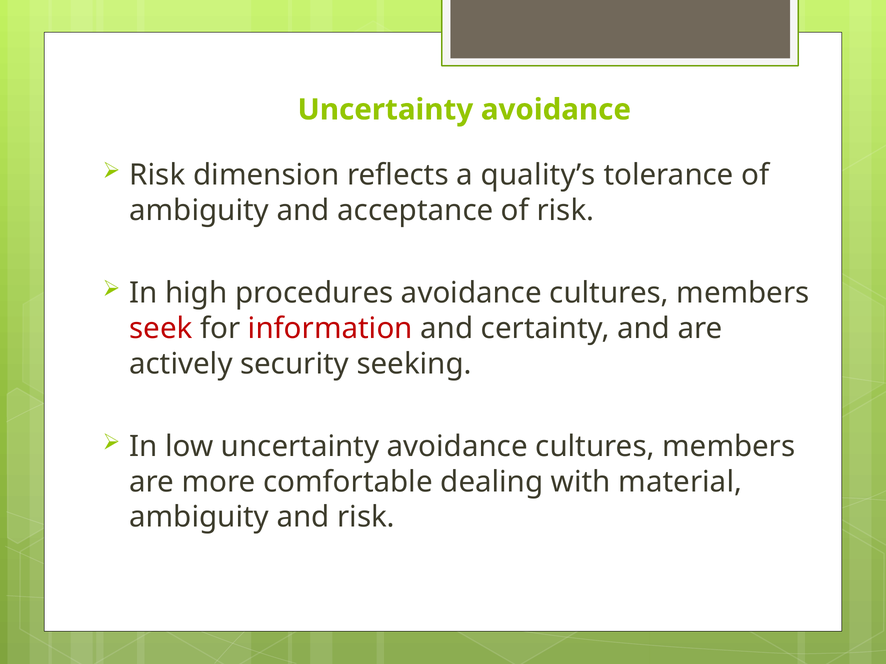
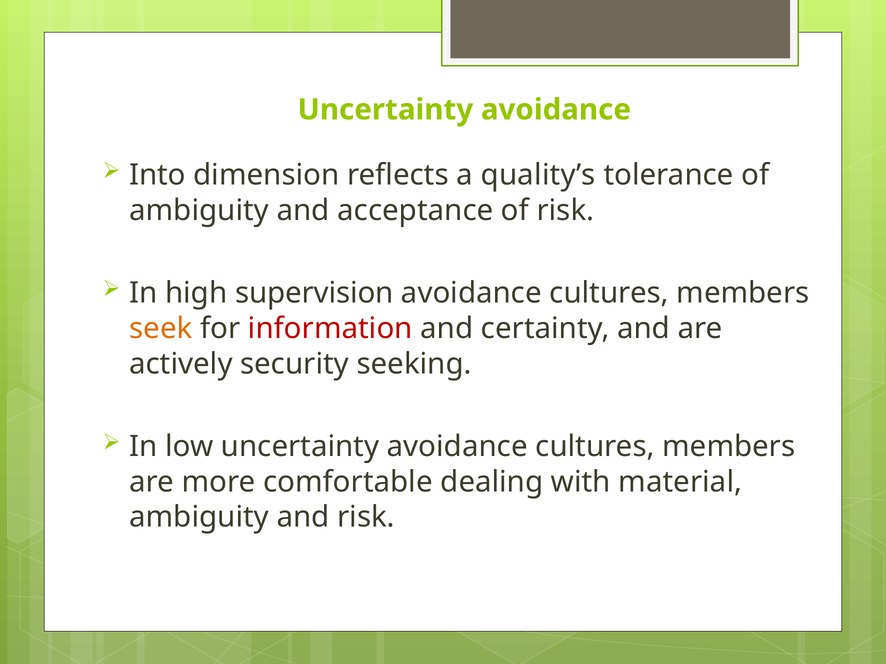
Risk: Risk -> Into (158, 175)
procedures: procedures -> supervision (314, 293)
seek colour: red -> orange (161, 329)
